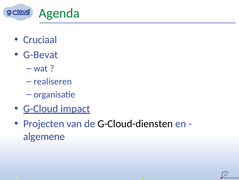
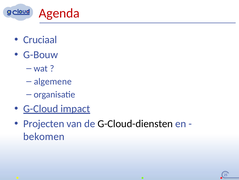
Agenda colour: green -> red (59, 13)
G-Bevat: G-Bevat -> G-Bouw (41, 54)
realiseren: realiseren -> algemene (53, 81)
algemene: algemene -> bekomen (44, 136)
